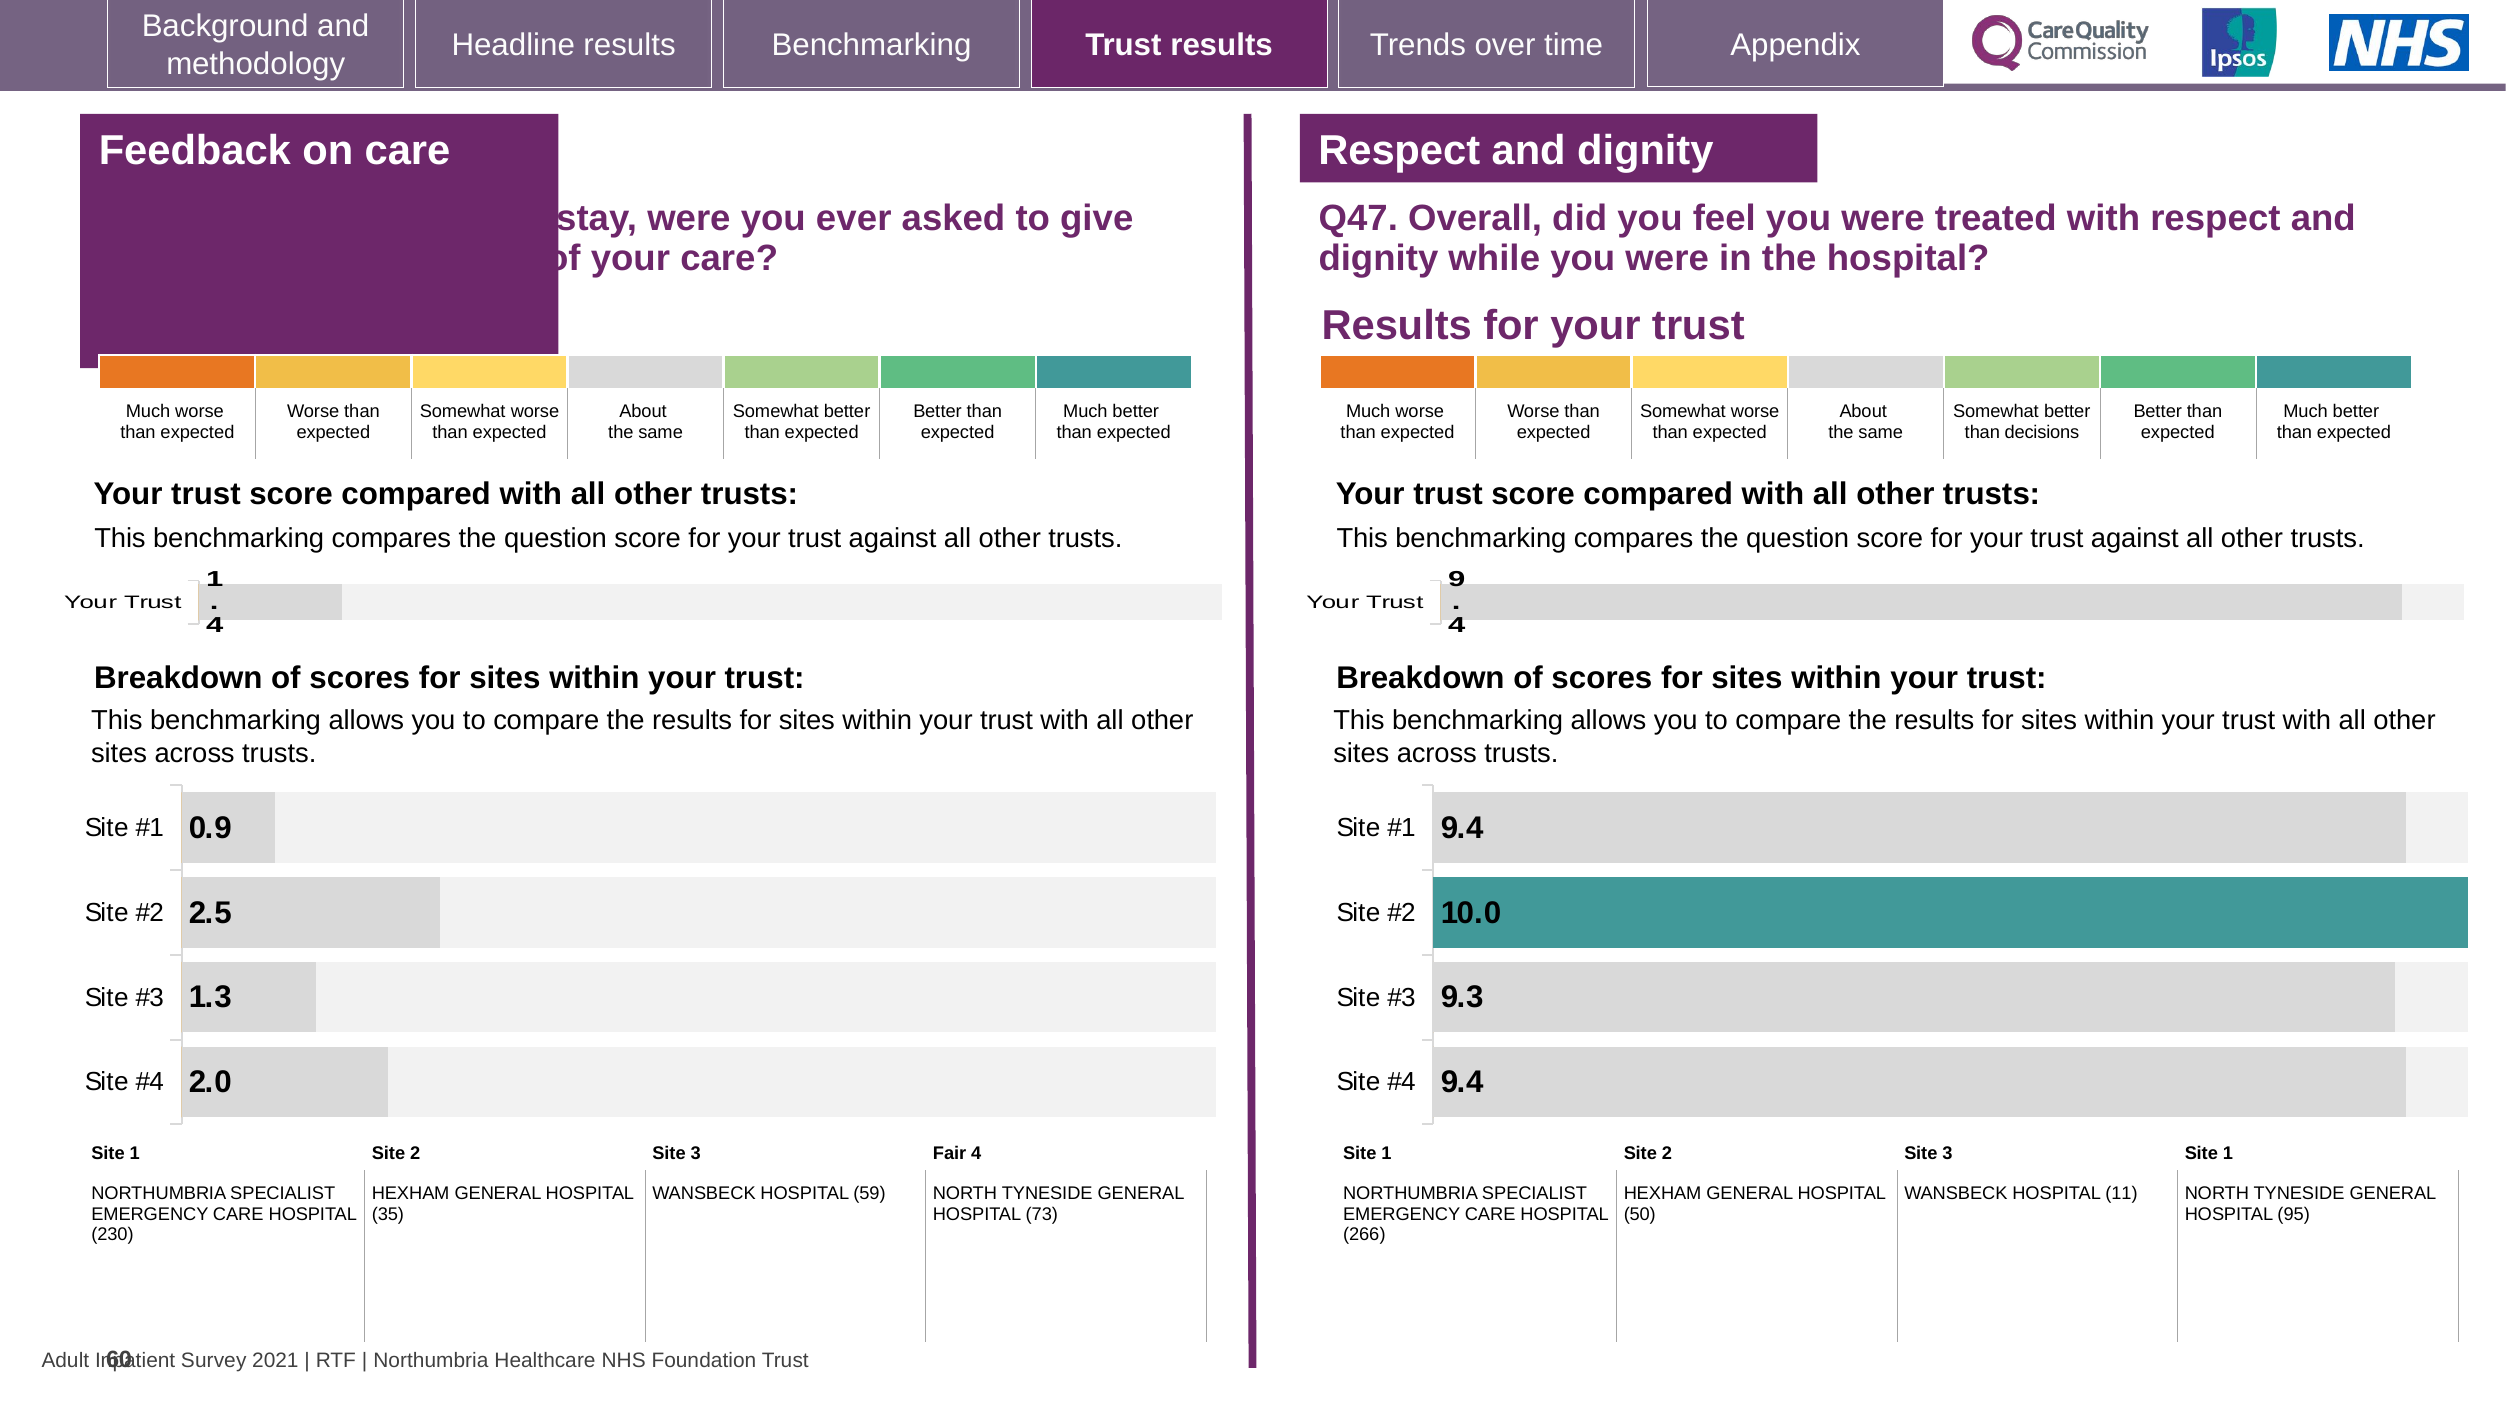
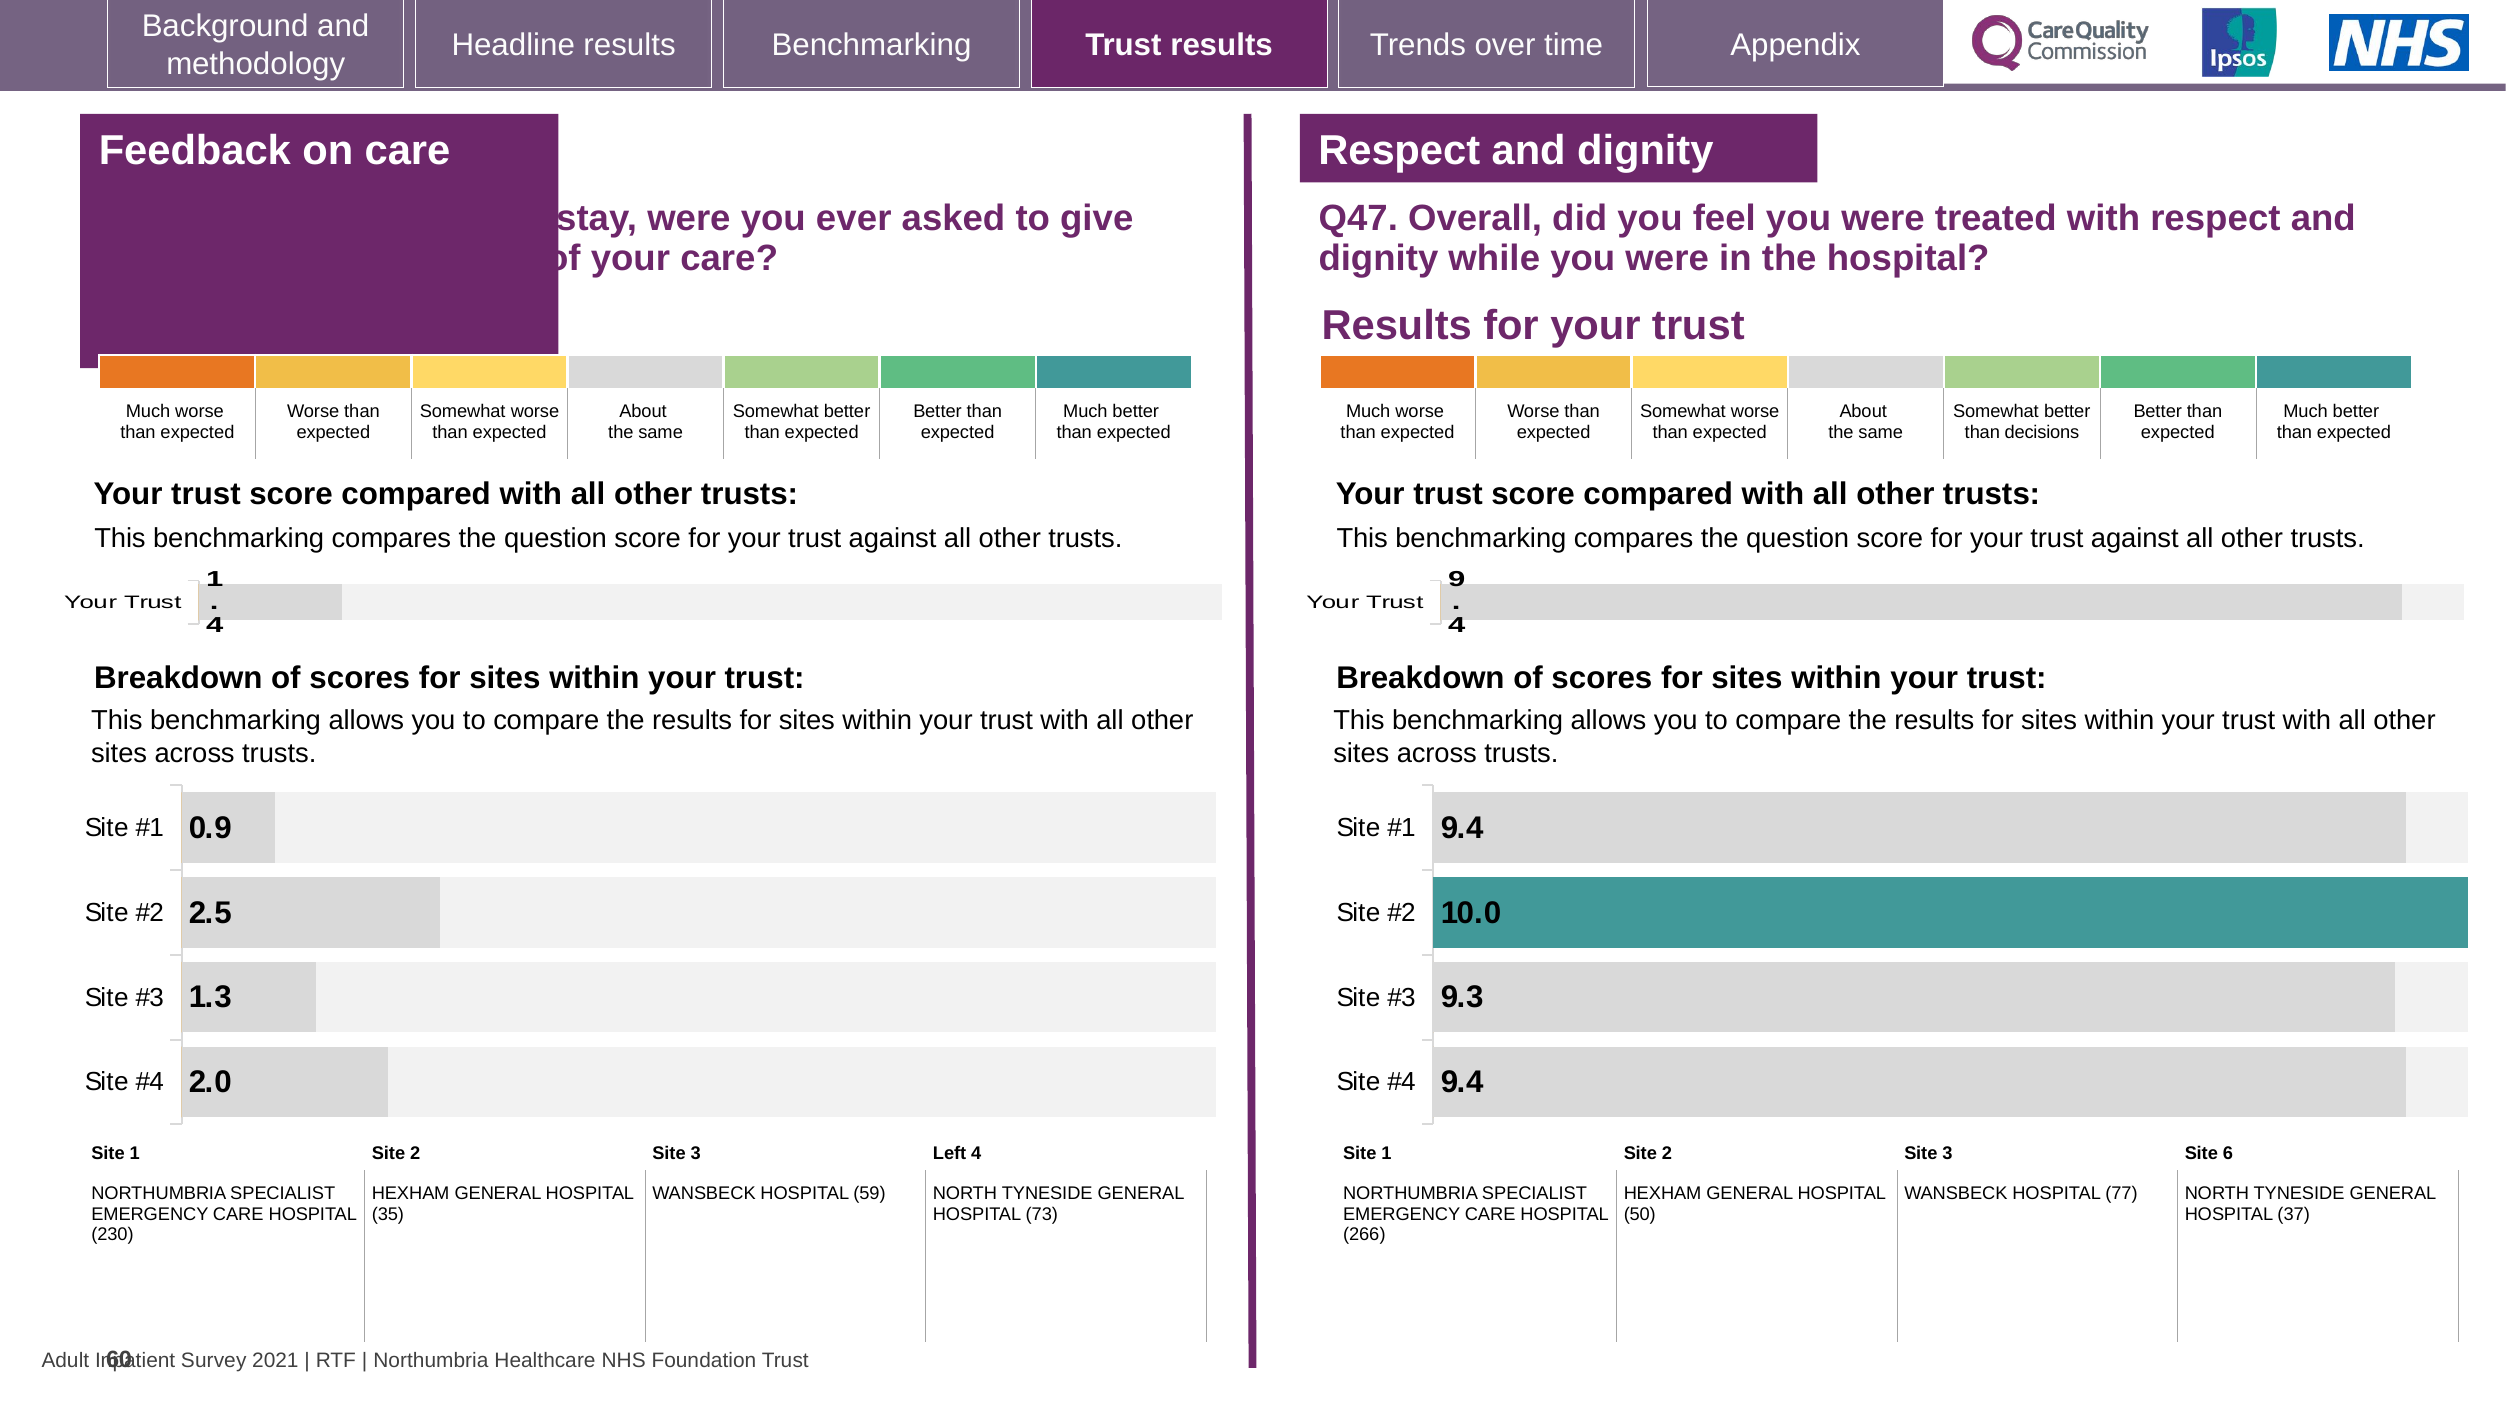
Fair: Fair -> Left (950, 1153)
3 Site 1: 1 -> 6 (2228, 1153)
11: 11 -> 77 (2121, 1193)
95: 95 -> 37 (2294, 1214)
